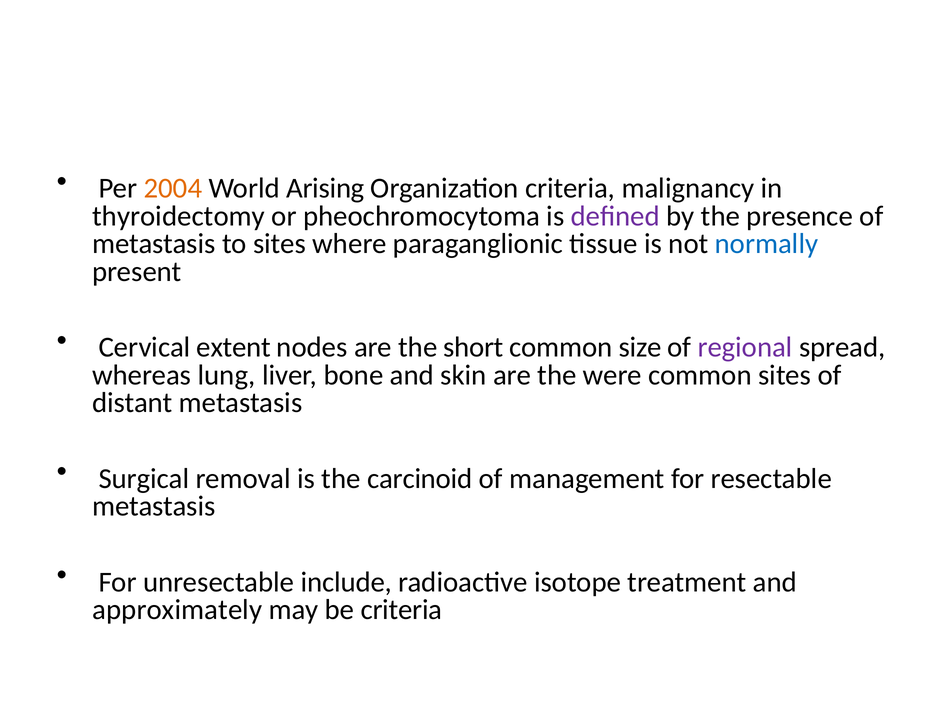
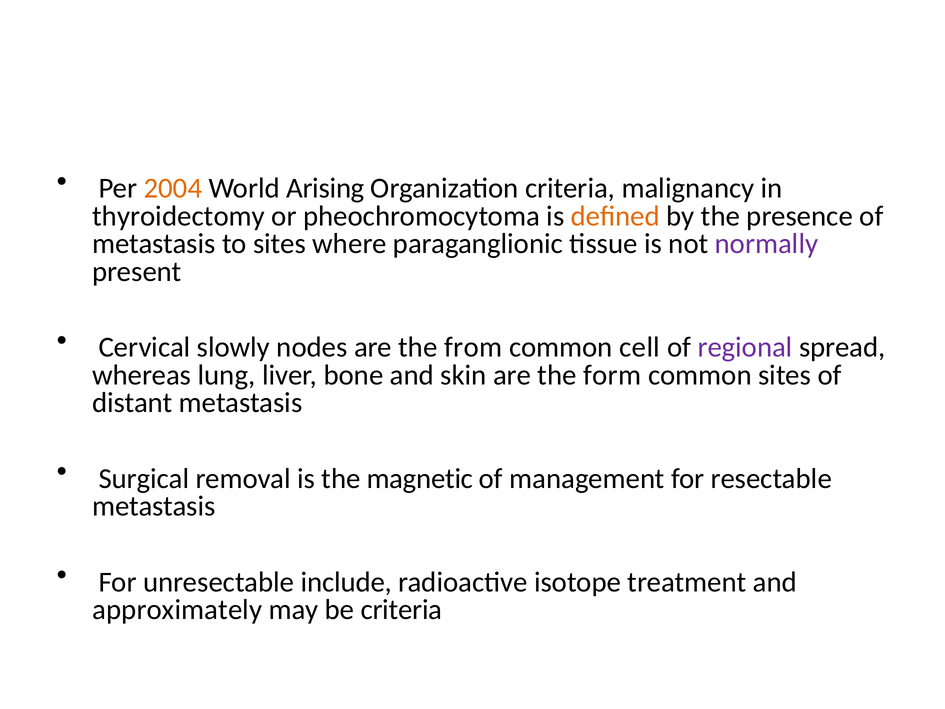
deﬁned colour: purple -> orange (615, 216)
normally colour: blue -> purple (766, 244)
extent: extent -> slowly (233, 347)
short: short -> from (473, 347)
size: size -> cell (640, 347)
were: were -> form (612, 375)
carcinoid: carcinoid -> magnetic (420, 478)
